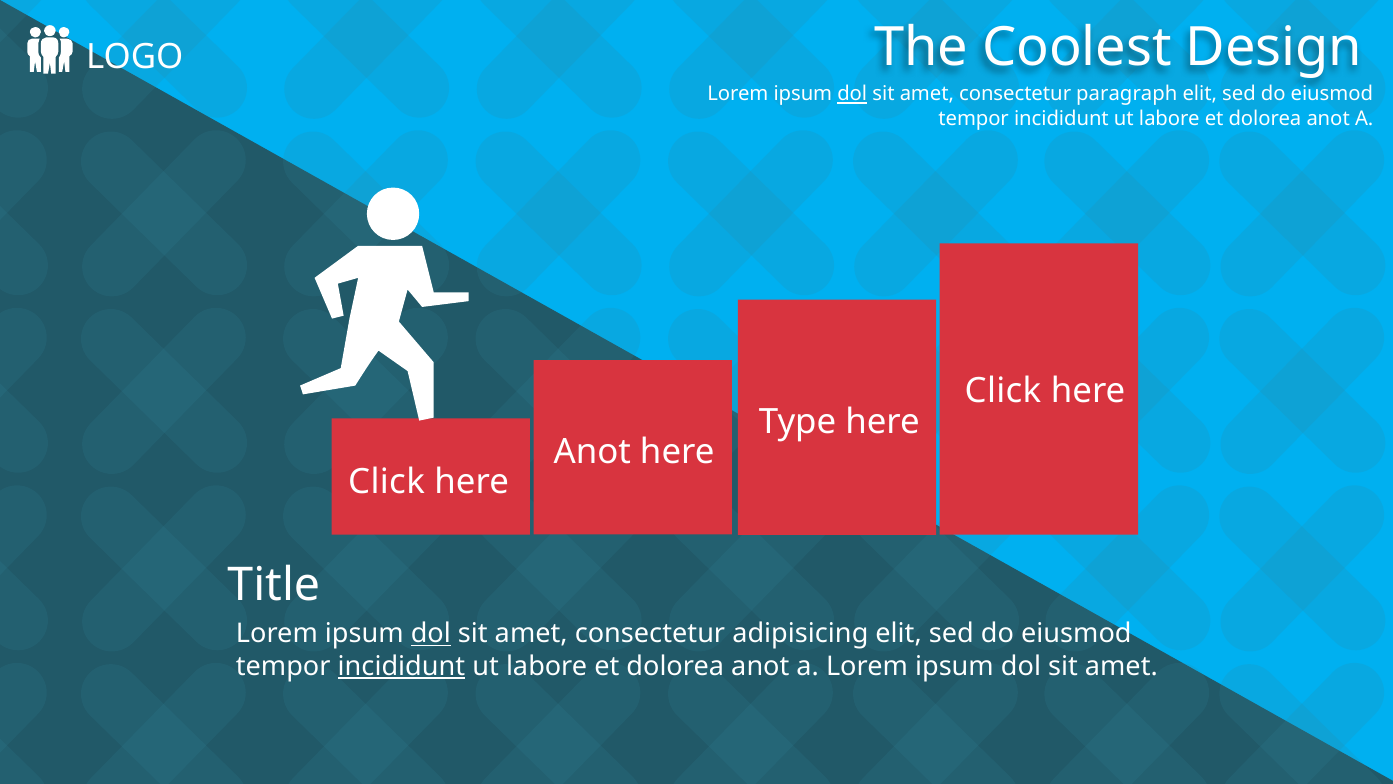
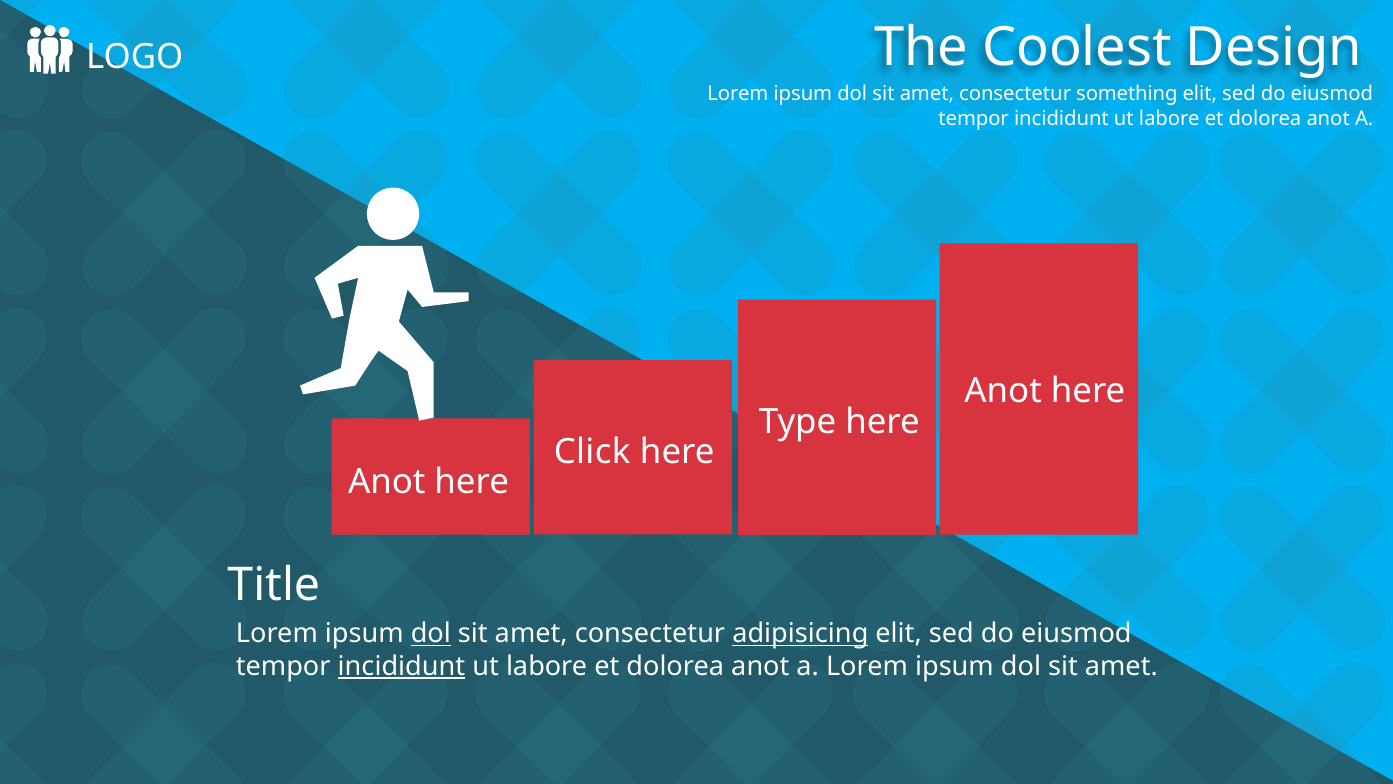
dol underline: present -> none (852, 94)
paragraph: paragraph -> something (1127, 94)
Click: Click -> Anot (1003, 391)
Anot: Anot -> Click (592, 452)
Click: Click -> Anot (387, 482)
adipisicing underline: none -> present (800, 633)
